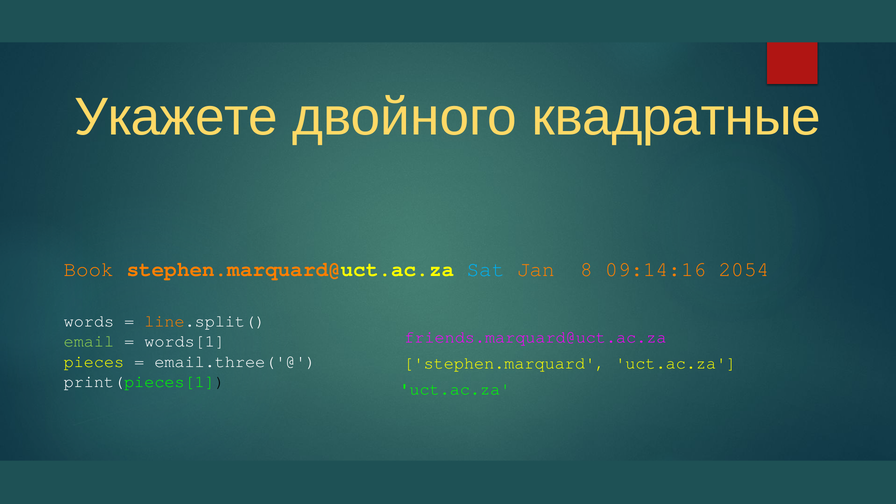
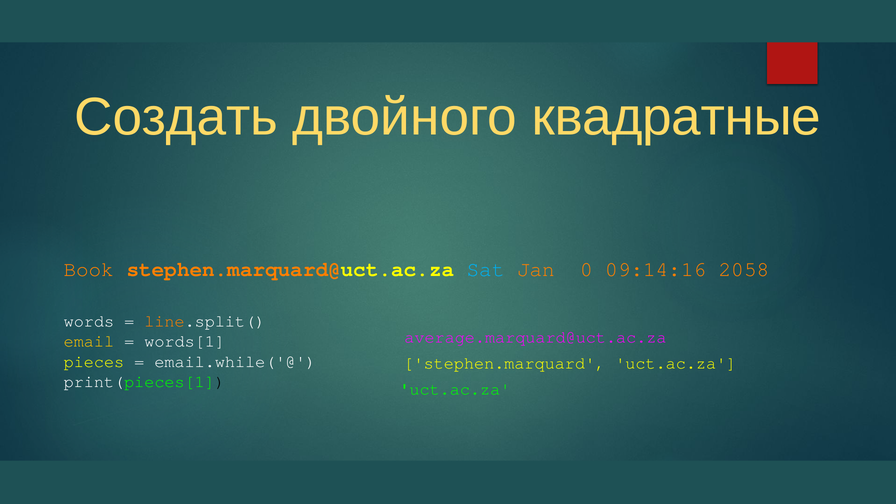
Укажете: Укажете -> Создать (176, 117)
8: 8 -> 0 (587, 269)
2054: 2054 -> 2058 (744, 269)
friends.marquard@uct.ac.za: friends.marquard@uct.ac.za -> average.marquard@uct.ac.za (535, 337)
email colour: light green -> yellow (89, 341)
email.three('@: email.three('@ -> email.while('@ (235, 362)
